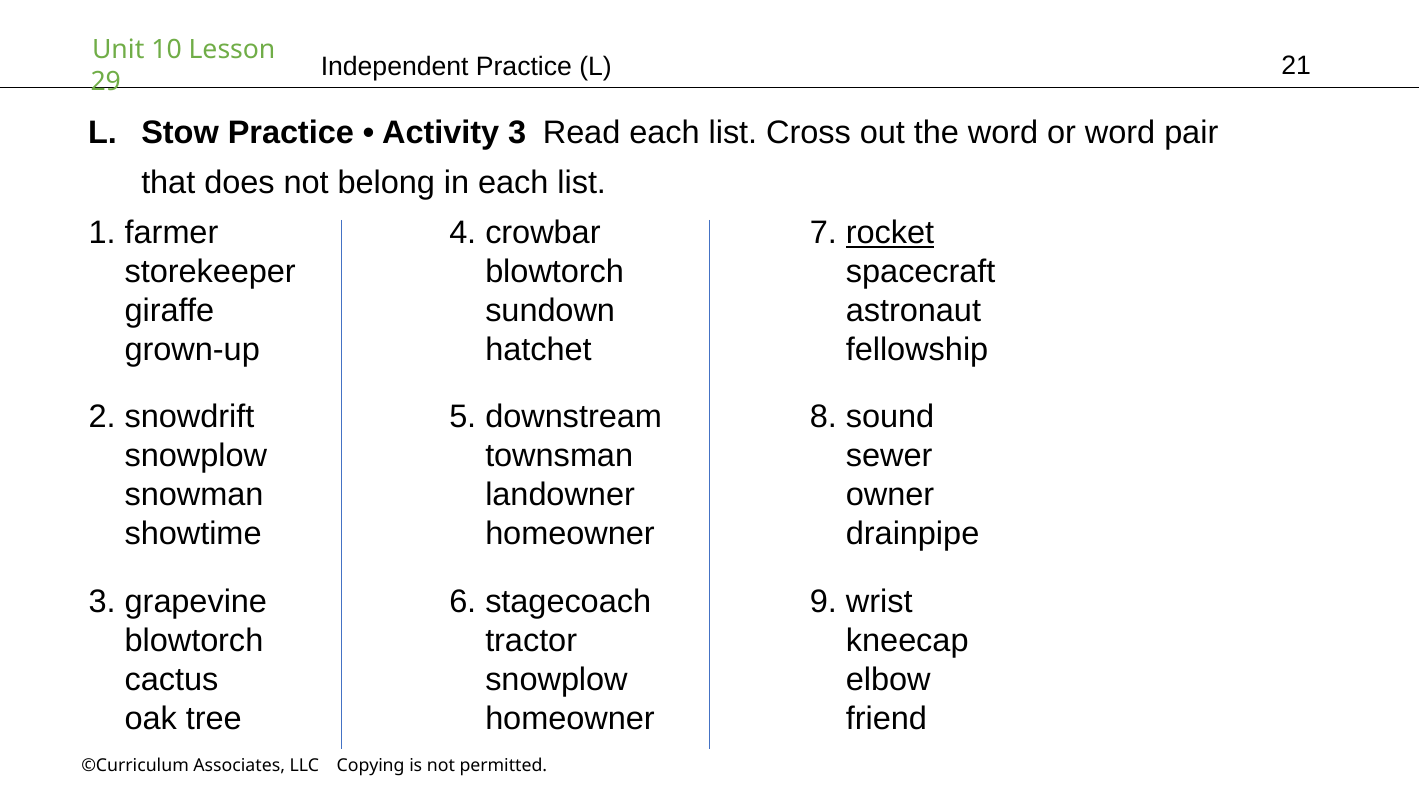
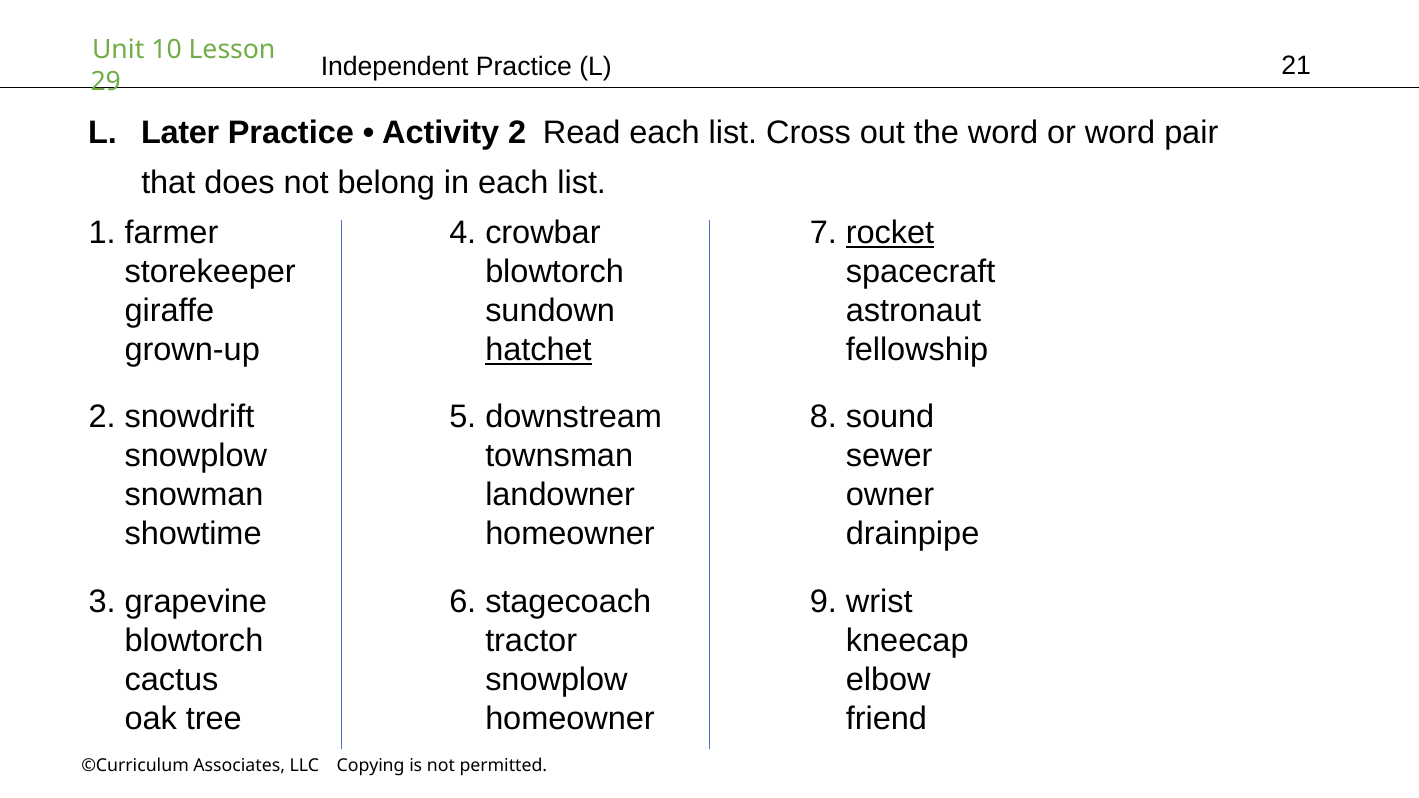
Stow: Stow -> Later (180, 133)
Activity 3: 3 -> 2 (517, 133)
hatchet underline: none -> present (538, 350)
